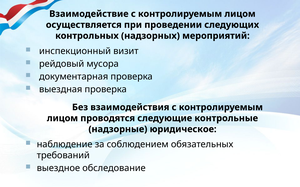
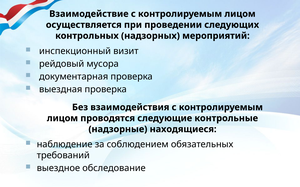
юридическое: юридическое -> находящиеся (183, 130)
